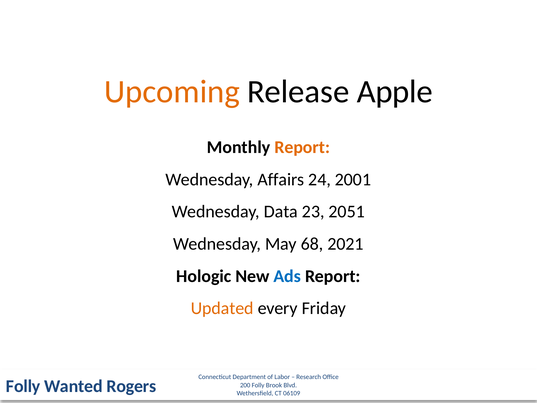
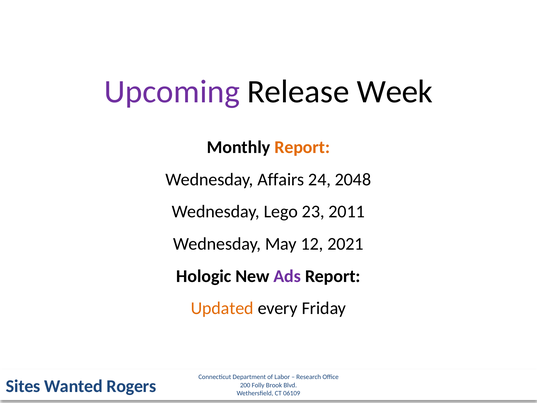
Upcoming colour: orange -> purple (172, 92)
Apple: Apple -> Week (395, 92)
2001: 2001 -> 2048 (353, 179)
Data: Data -> Lego (281, 212)
2051: 2051 -> 2011 (347, 212)
68: 68 -> 12 (312, 244)
Ads colour: blue -> purple (287, 276)
Folly: Folly -> Sites (23, 386)
